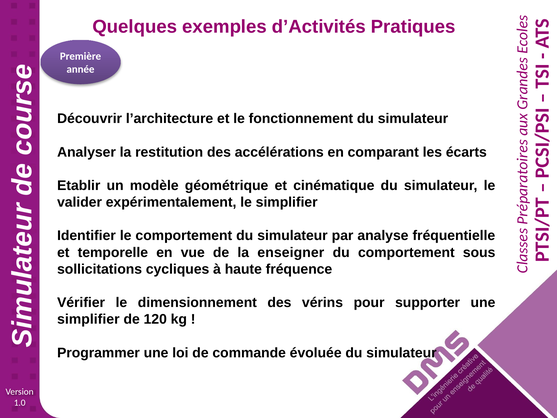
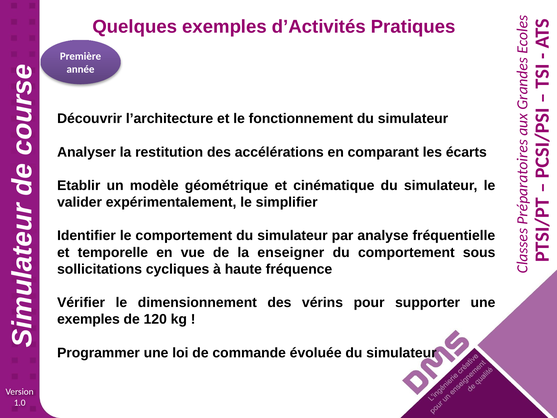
simplifier: simplifier -> exemples (88, 319)
